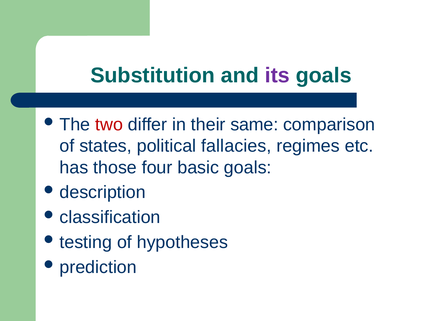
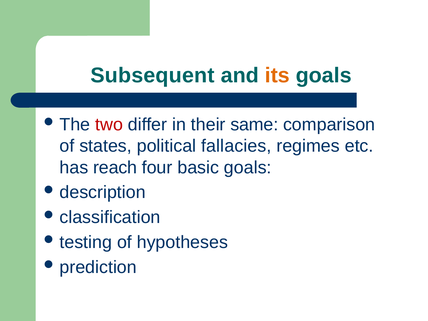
Substitution: Substitution -> Subsequent (153, 75)
its colour: purple -> orange (277, 75)
those: those -> reach (115, 167)
